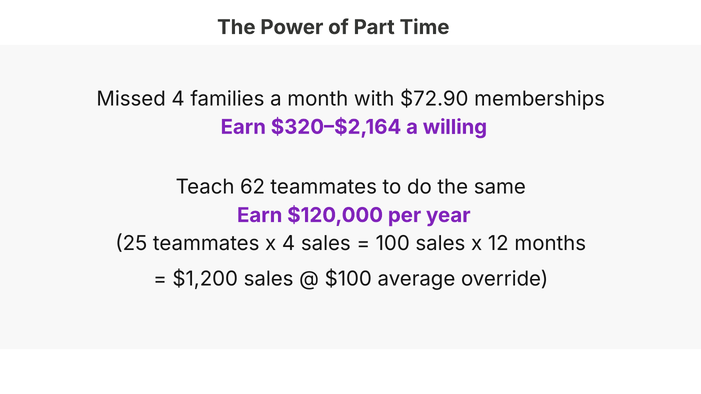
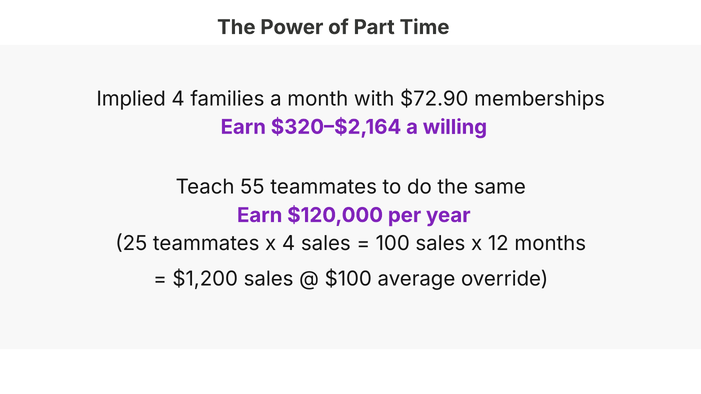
Missed: Missed -> Implied (131, 99)
62: 62 -> 55 (252, 187)
